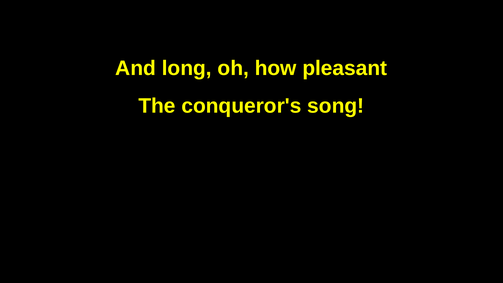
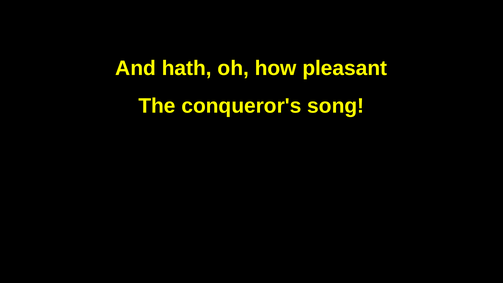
long: long -> hath (187, 68)
